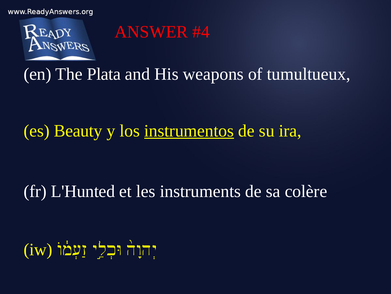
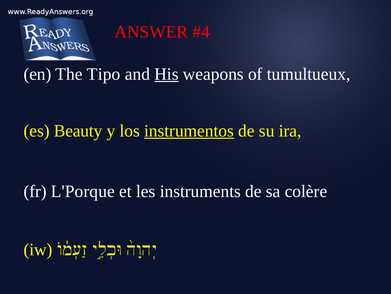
Plata: Plata -> Tipo (104, 74)
His underline: none -> present (166, 74)
L'Hunted: L'Hunted -> L'Porque (83, 191)
